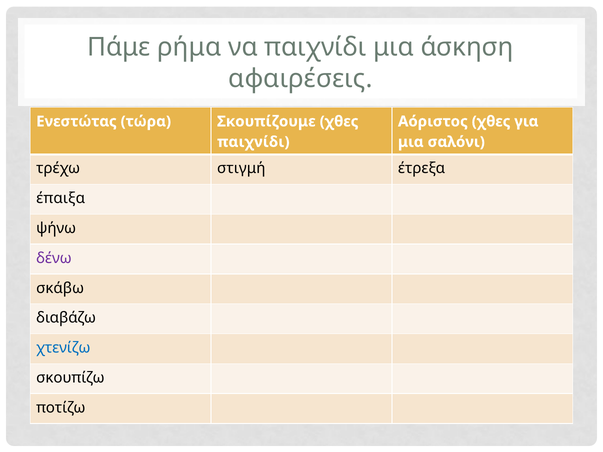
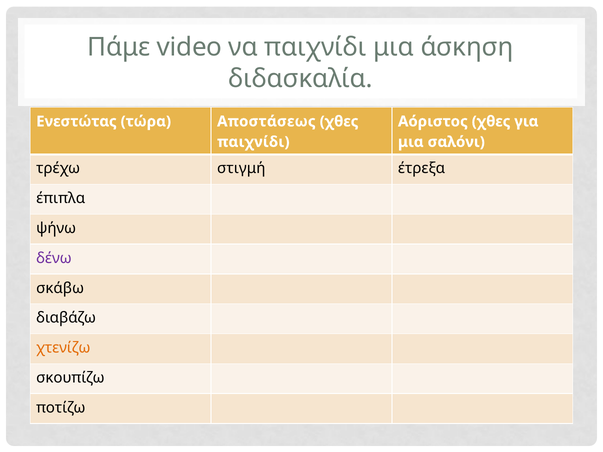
ρήμα: ρήμα -> video (190, 47)
αφαιρέσεις: αφαιρέσεις -> διδασκαλία (301, 79)
Σκουπίζουμε: Σκουπίζουμε -> Αποστάσεως (266, 122)
έπαιξα: έπαιξα -> έπιπλα (61, 199)
χτενίζω colour: blue -> orange (63, 348)
